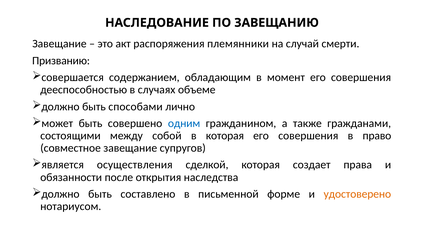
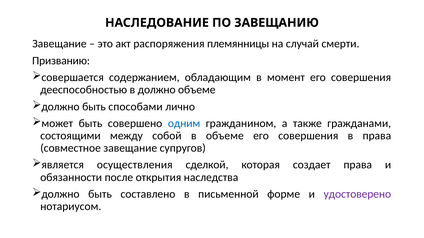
племянники: племянники -> племянницы (238, 44)
в случаях: случаях -> должно (157, 90)
в которая: которая -> объеме (225, 136)
в право: право -> права (377, 136)
удостоверено colour: orange -> purple (357, 194)
